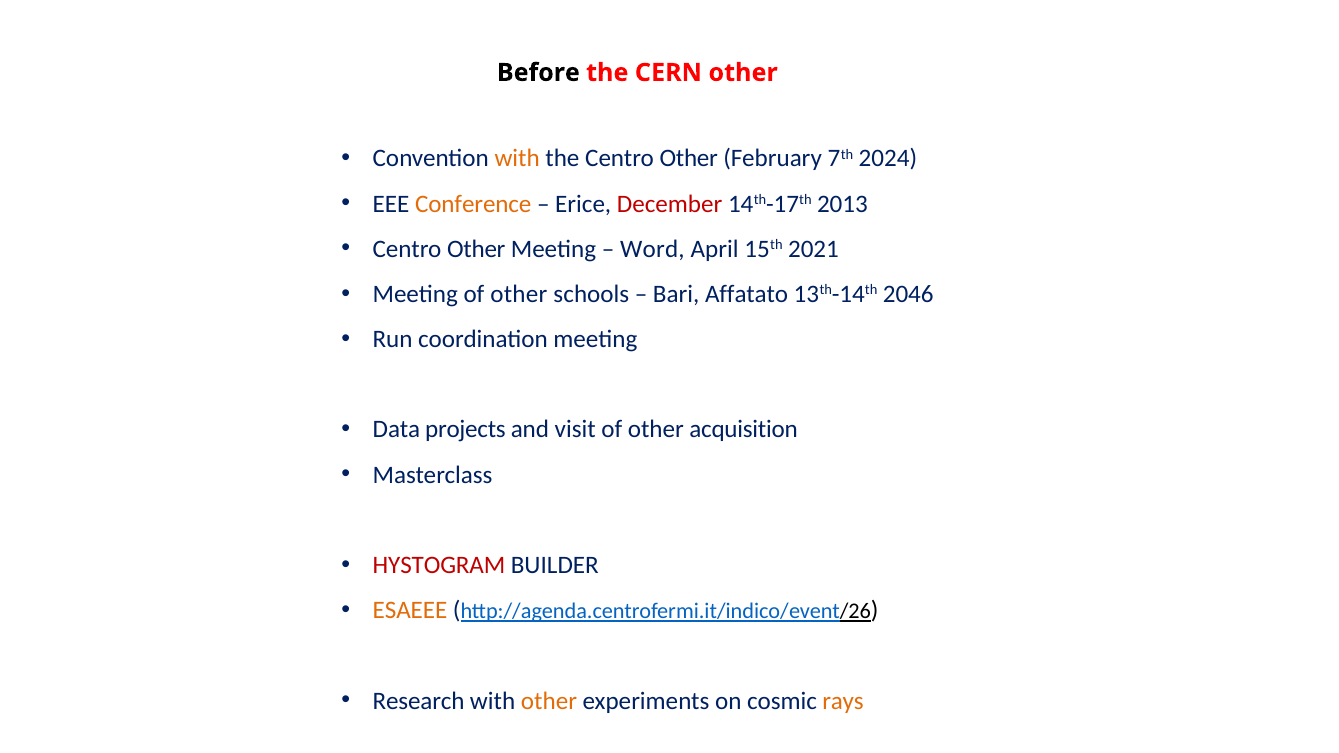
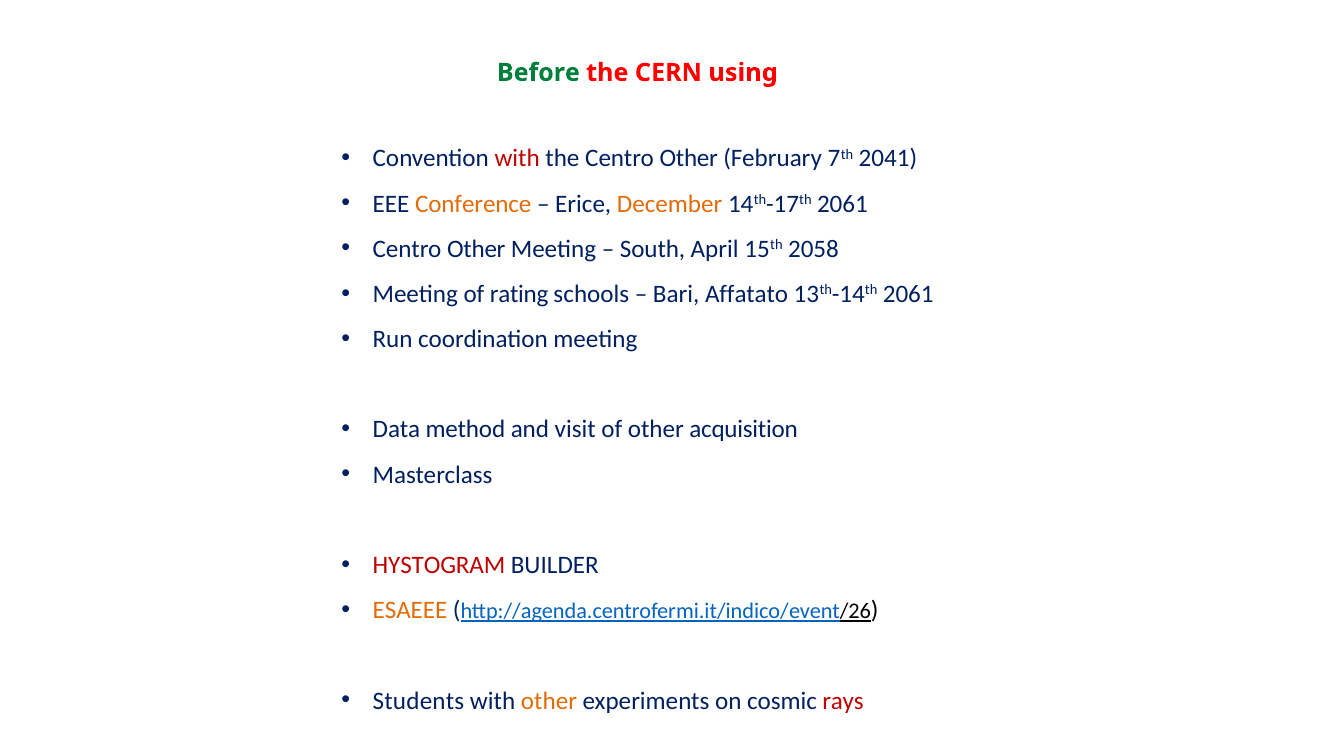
Before colour: black -> green (538, 73)
CERN other: other -> using (743, 73)
with colour: orange -> red (517, 159)
2024: 2024 -> 2041 (888, 159)
December colour: red -> orange (670, 204)
14th-17th 2013: 2013 -> 2061 (842, 204)
Word: Word -> South (653, 249)
2021: 2021 -> 2058 (813, 249)
Meeting of other: other -> rating (519, 294)
13th-14th 2046: 2046 -> 2061 (908, 294)
projects: projects -> method (465, 430)
Research: Research -> Students (418, 701)
rays colour: orange -> red (843, 701)
